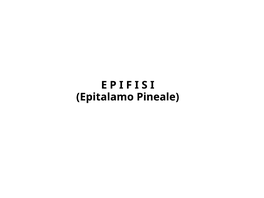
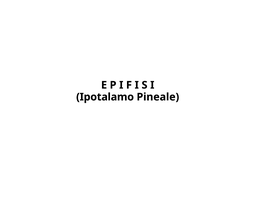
Epitalamo: Epitalamo -> Ipotalamo (105, 97)
